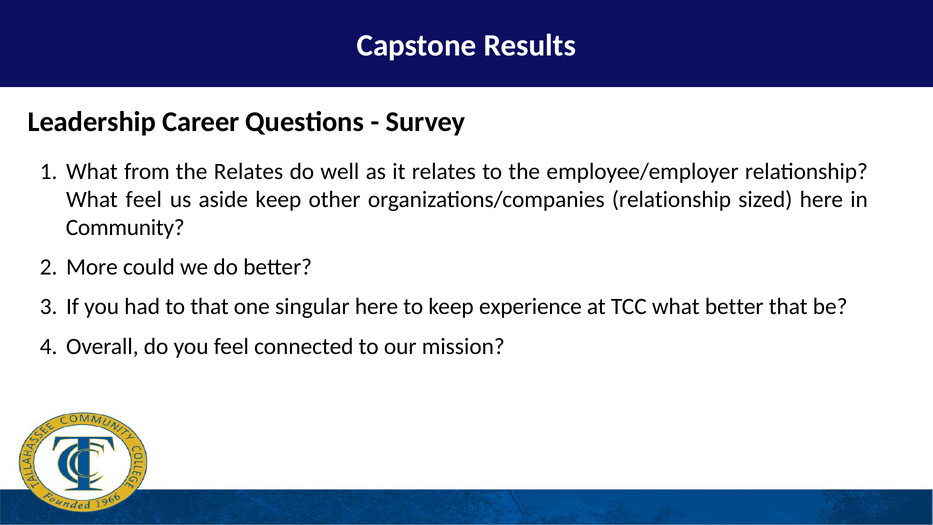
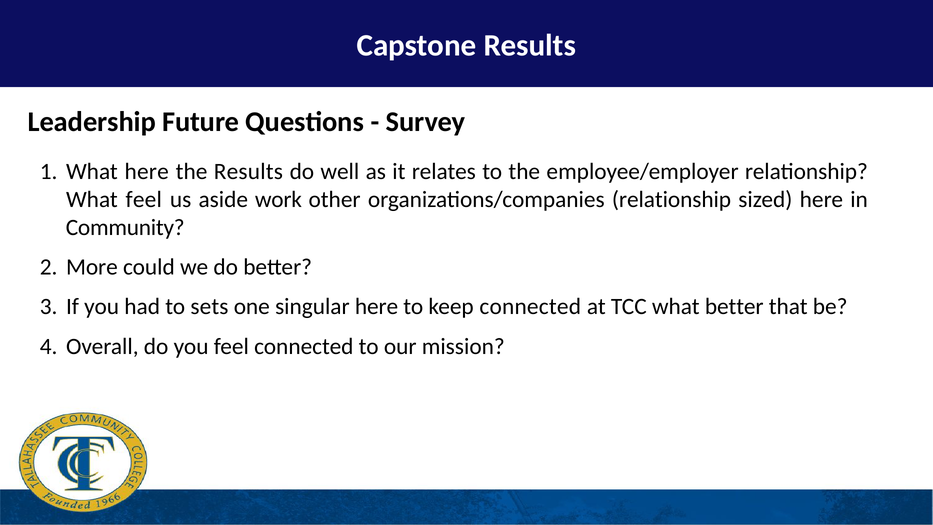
Career: Career -> Future (201, 122)
What from: from -> here (147, 171)
the Relates: Relates -> Results (248, 171)
aside keep: keep -> work (278, 199)
to that: that -> sets (209, 307)
keep experience: experience -> connected (530, 307)
